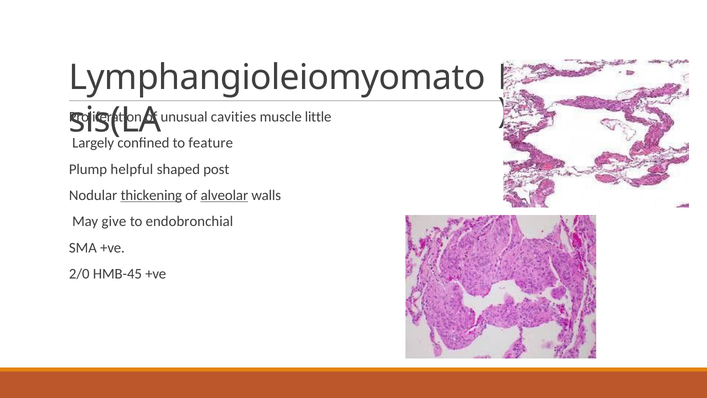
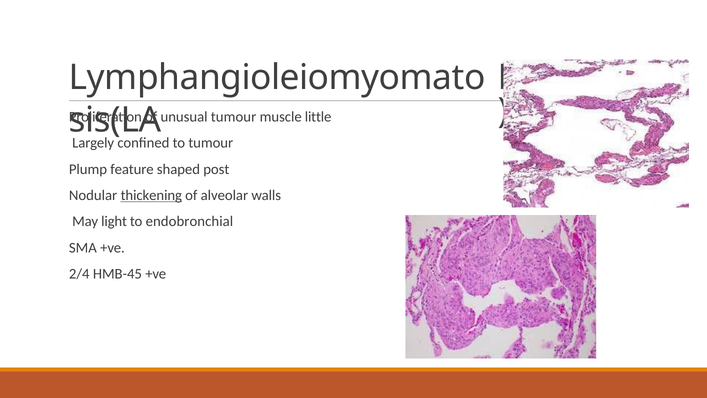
unusual cavities: cavities -> tumour (234, 117)
to feature: feature -> tumour (211, 143)
helpful: helpful -> feature (132, 169)
alveolar underline: present -> none (224, 195)
give: give -> light (114, 221)
2/0: 2/0 -> 2/4 (79, 274)
